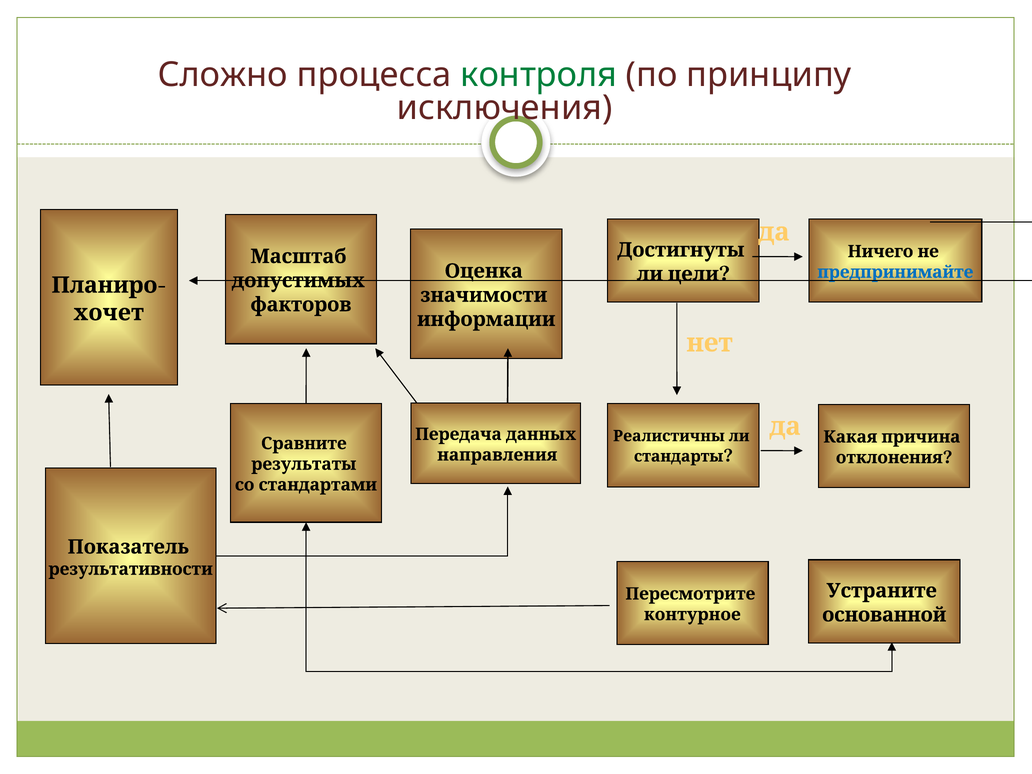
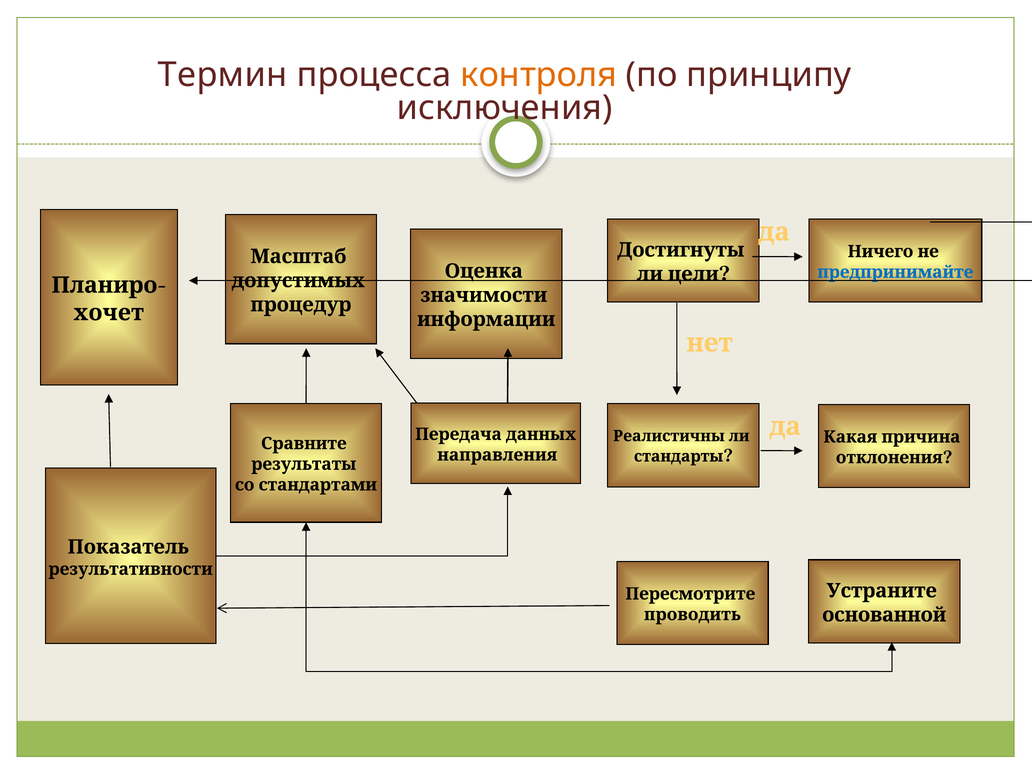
Сложно: Сложно -> Термин (223, 75)
контроля colour: green -> orange (539, 75)
факторов: факторов -> процедур (301, 305)
контурное: контурное -> проводить (692, 615)
